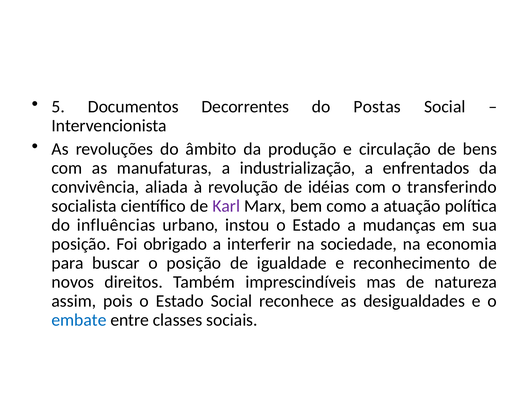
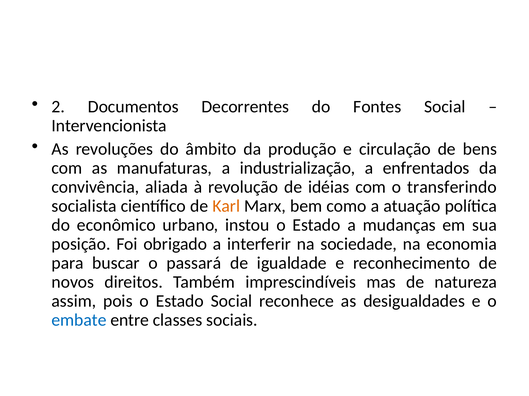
5: 5 -> 2 (58, 107)
Postas: Postas -> Fontes (377, 107)
Karl colour: purple -> orange (226, 206)
influências: influências -> econômico (116, 225)
o posição: posição -> passará (194, 264)
